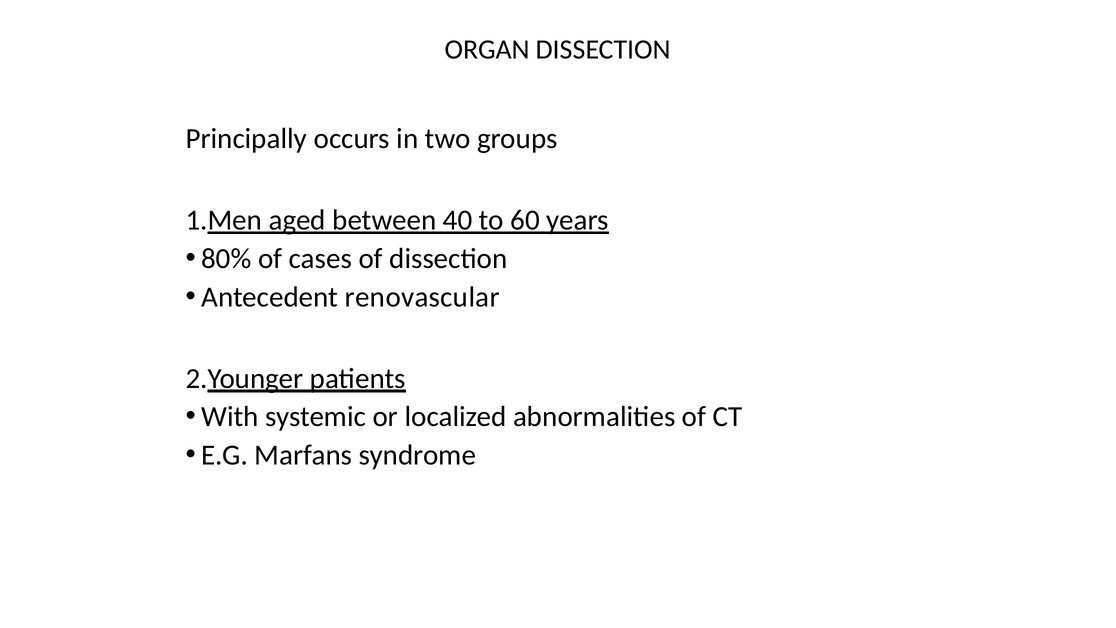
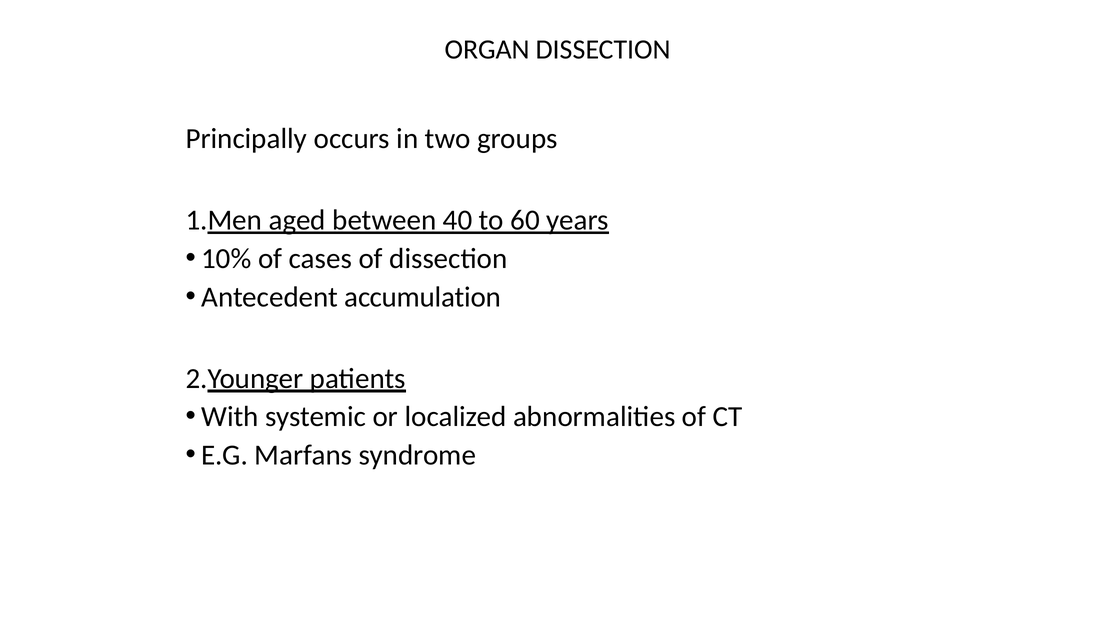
80%: 80% -> 10% (226, 259)
renovascular: renovascular -> accumulation (423, 297)
